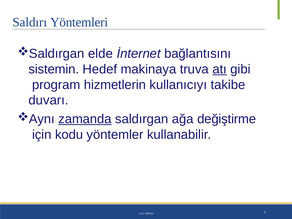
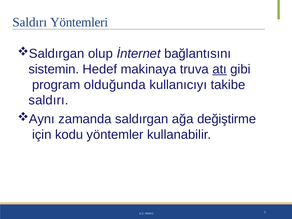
elde: elde -> olup (100, 54)
hizmetlerin: hizmetlerin -> olduğunda (115, 85)
duvarı: duvarı -> saldırı (49, 100)
zamanda underline: present -> none (85, 119)
